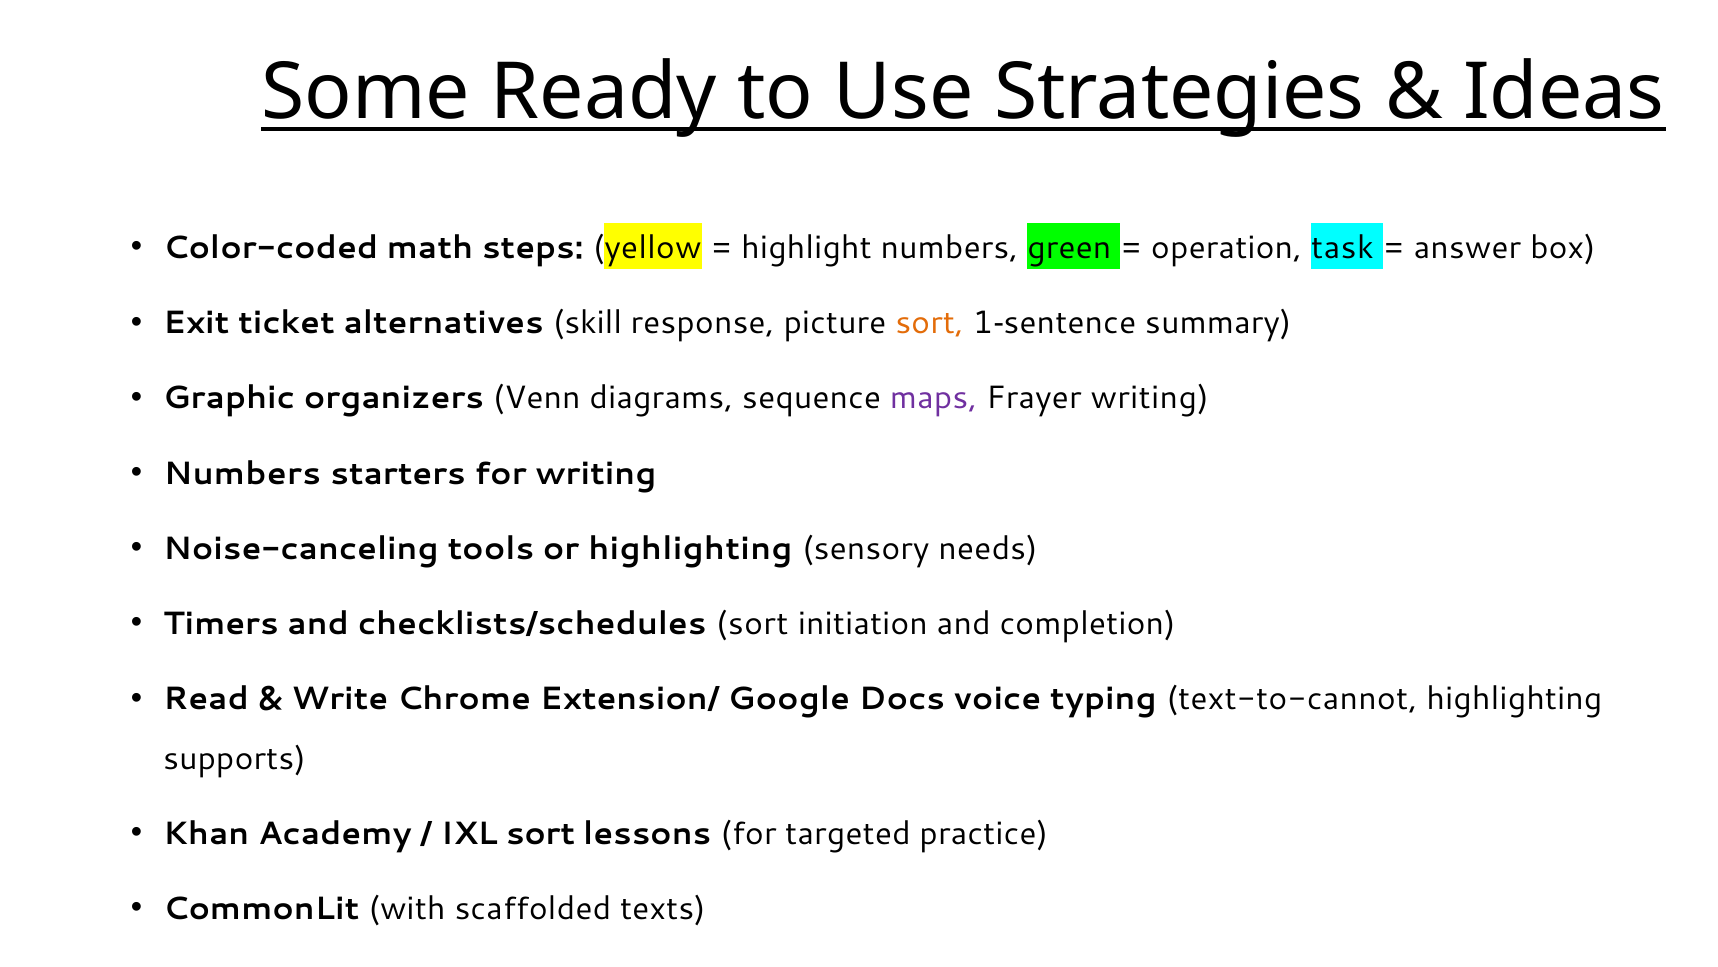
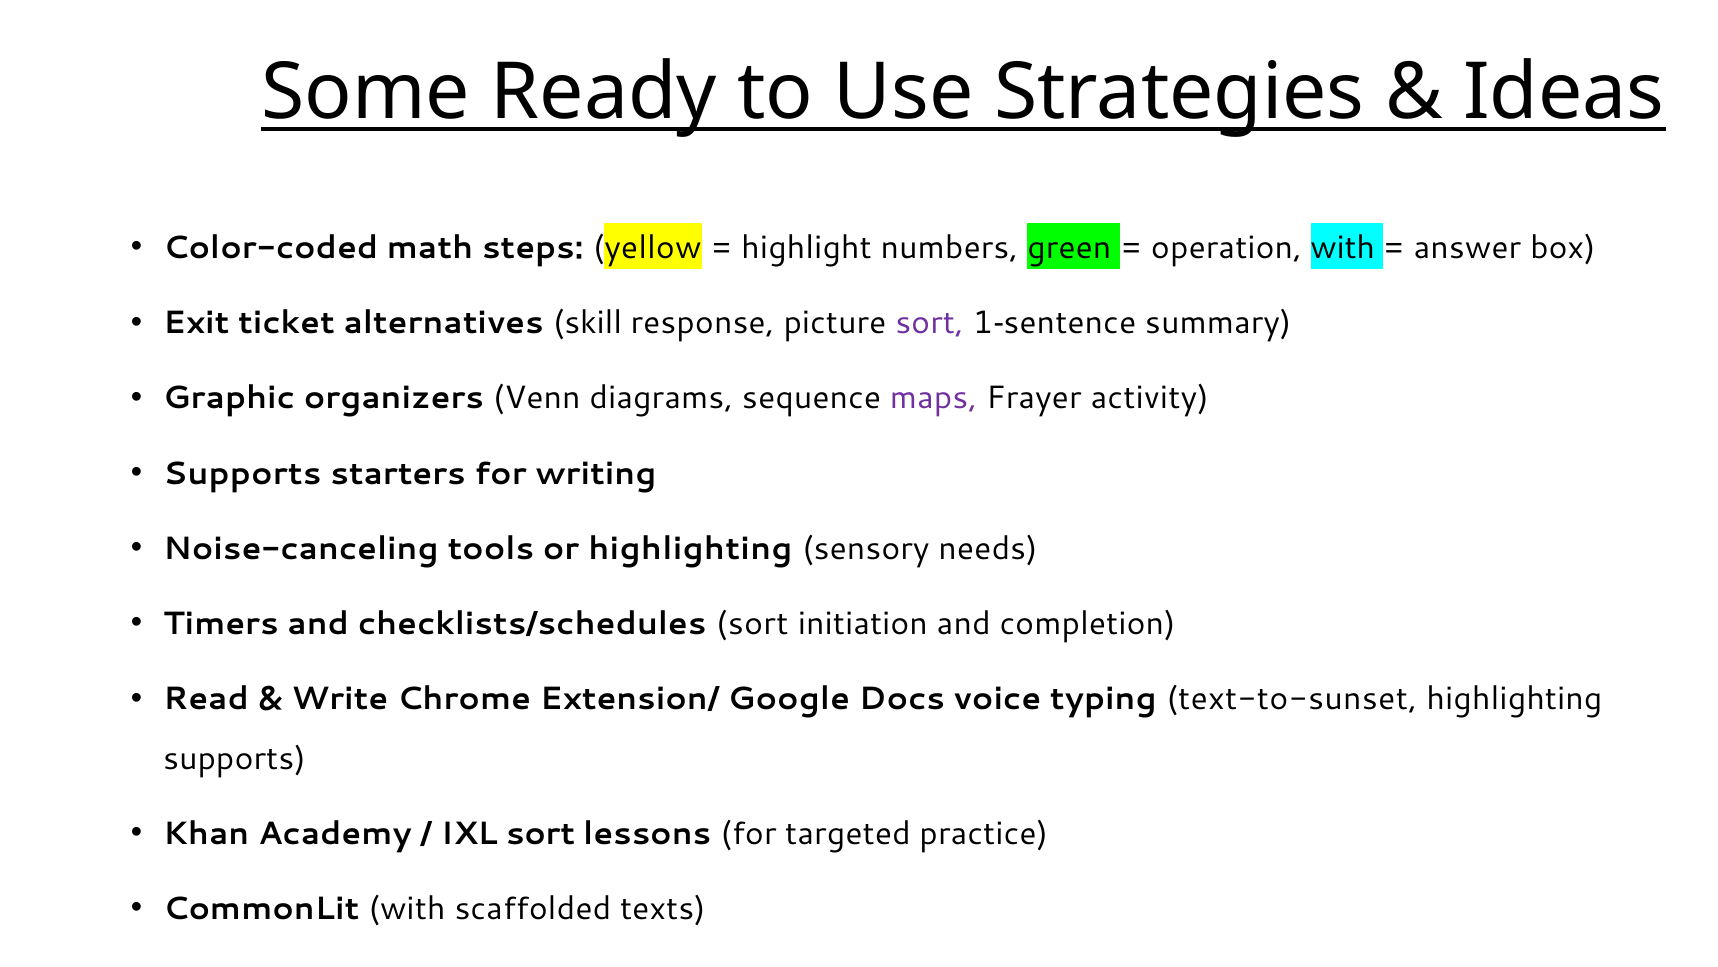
operation task: task -> with (1343, 248)
sort colour: orange -> purple (930, 323)
Frayer writing: writing -> activity (1150, 398)
Numbers: Numbers -> Supports (242, 473)
text-to-cannot: text-to-cannot -> text-to-sunset (1292, 699)
